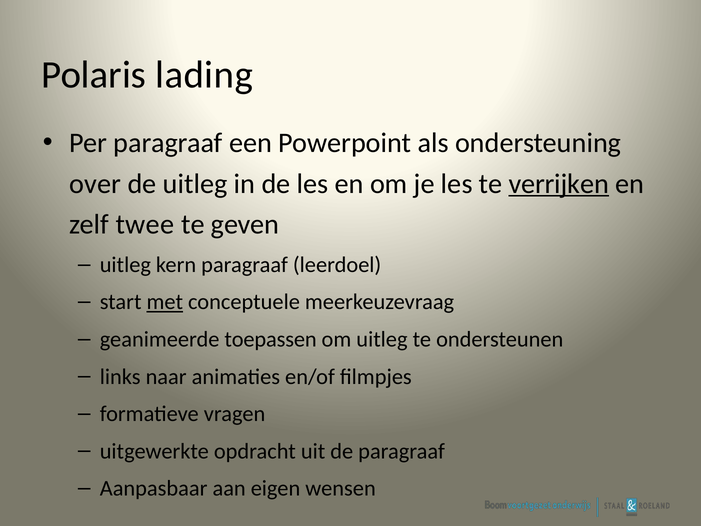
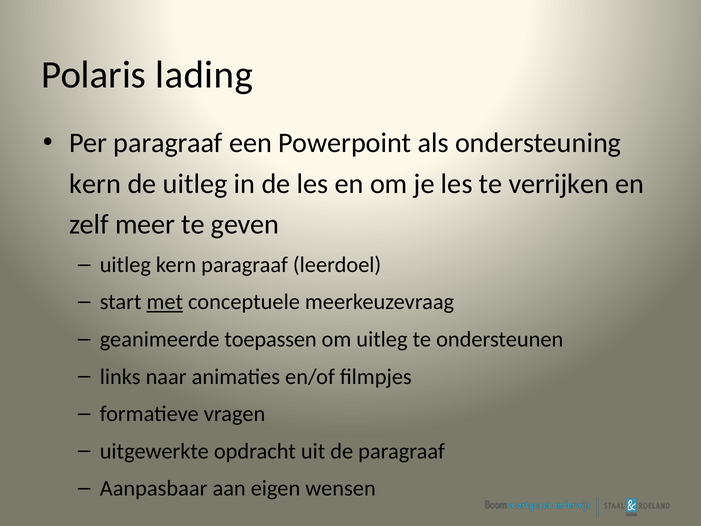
over: over -> kern (95, 184)
verrijken underline: present -> none (559, 184)
twee: twee -> meer (145, 224)
